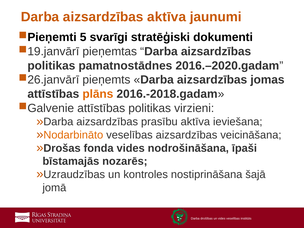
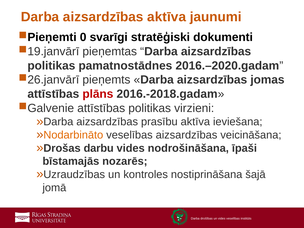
5: 5 -> 0 (83, 37)
plāns colour: orange -> red (98, 94)
fonda: fonda -> darbu (99, 148)
